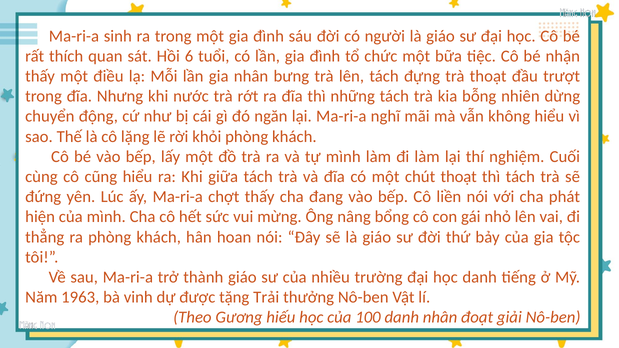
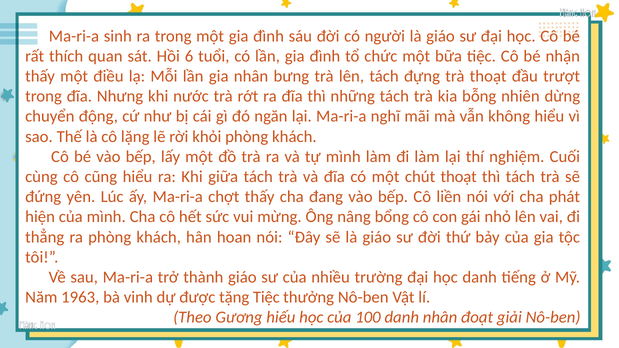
tặng Trải: Trải -> Tiệc (266, 297)
